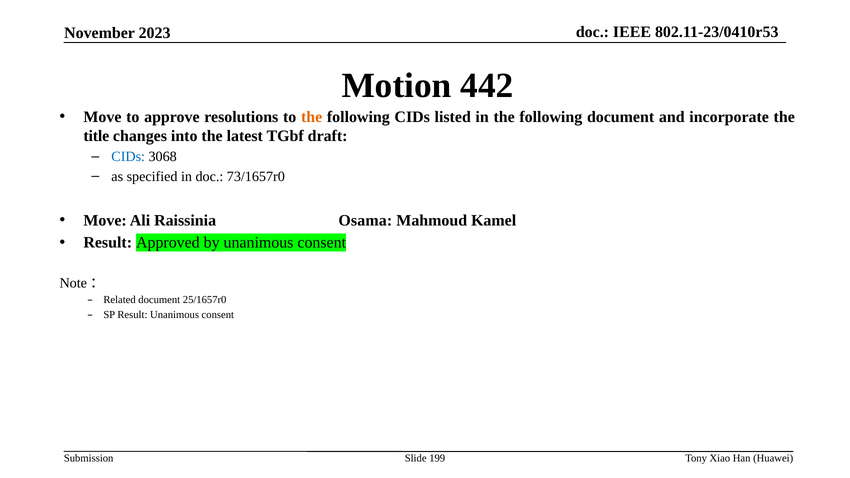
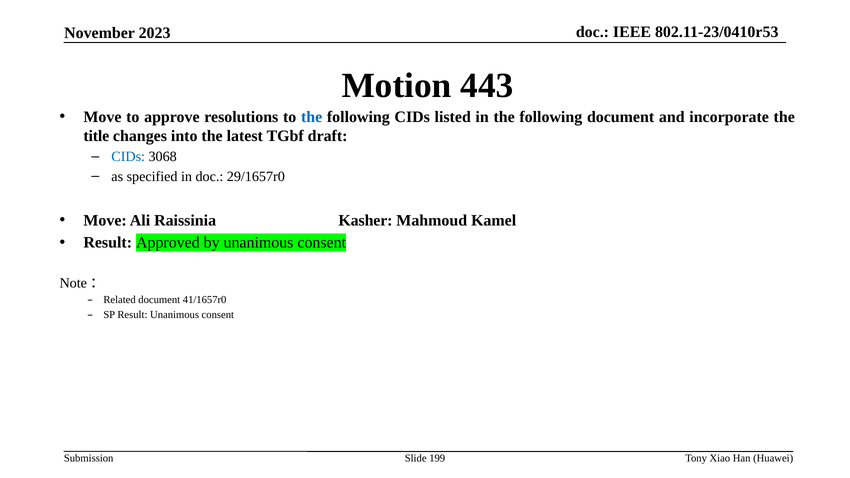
442: 442 -> 443 (487, 85)
the colour: orange -> blue (312, 117)
73/1657r0: 73/1657r0 -> 29/1657r0 (256, 177)
Osama: Osama -> Kasher (366, 220)
25/1657r0: 25/1657r0 -> 41/1657r0 (205, 300)
